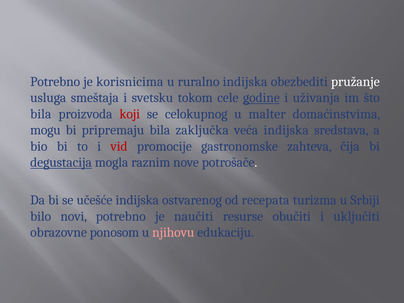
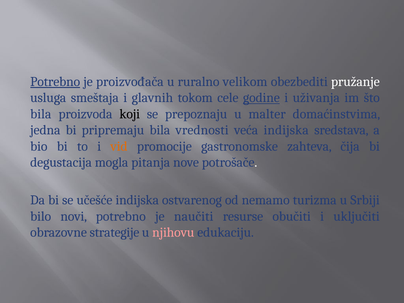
Potrebno underline: none -> present (55, 82)
korisnicima: korisnicima -> proizvođača (130, 82)
ruralno indijska: indijska -> velikom (245, 82)
svetsku: svetsku -> glavnih (152, 98)
koji colour: red -> black (130, 114)
celokupnog: celokupnog -> prepoznaju (196, 114)
mogu: mogu -> jedna (45, 130)
zaključka: zaključka -> vrednosti (202, 130)
vid colour: red -> orange (119, 146)
degustacija underline: present -> none (61, 163)
raznim: raznim -> pitanja (151, 163)
recepata: recepata -> nemamo (266, 200)
ponosom: ponosom -> strategije (114, 233)
